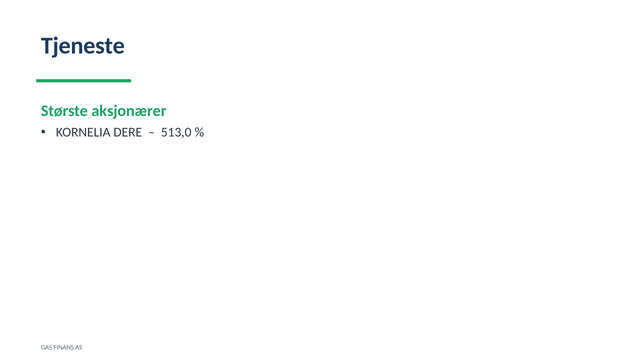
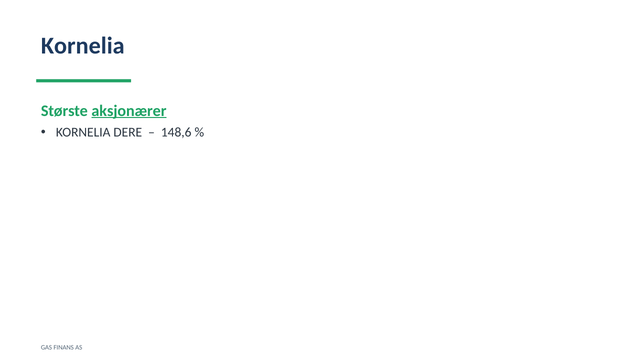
Tjeneste: Tjeneste -> Kornelia (83, 46)
aksjonærer underline: none -> present (129, 111)
513,0: 513,0 -> 148,6 (176, 132)
